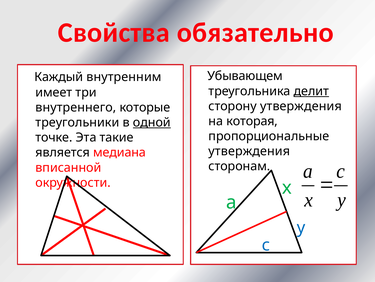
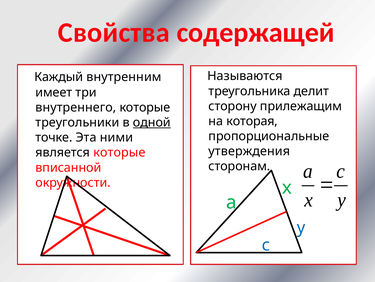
обязательно: обязательно -> содержащей (256, 32)
Убывающем: Убывающем -> Называются (245, 76)
делит underline: present -> none (311, 91)
сторону утверждения: утверждения -> прилежащим (301, 106)
такие: такие -> ними (117, 137)
является медиана: медиана -> которые (119, 152)
